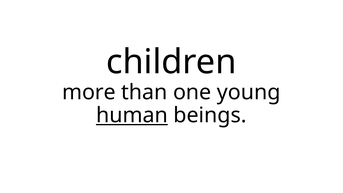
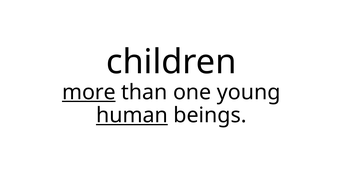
more underline: none -> present (89, 92)
